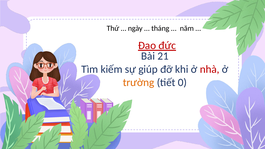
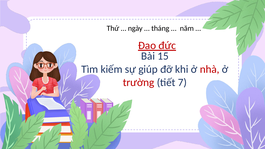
21: 21 -> 15 (163, 56)
trường colour: orange -> red (139, 83)
0: 0 -> 7 (182, 83)
